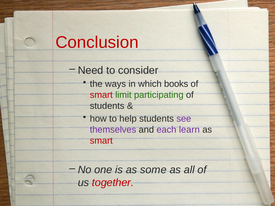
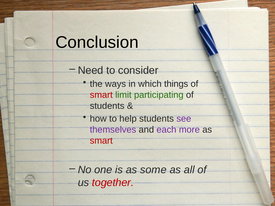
Conclusion colour: red -> black (97, 42)
books: books -> things (176, 84)
learn: learn -> more (189, 130)
